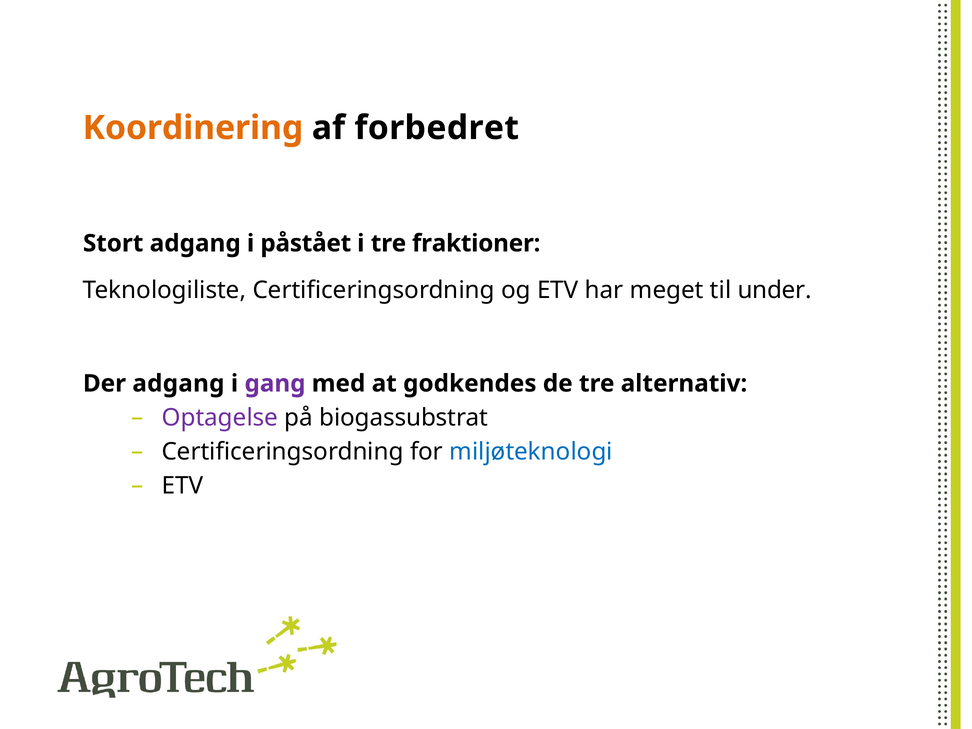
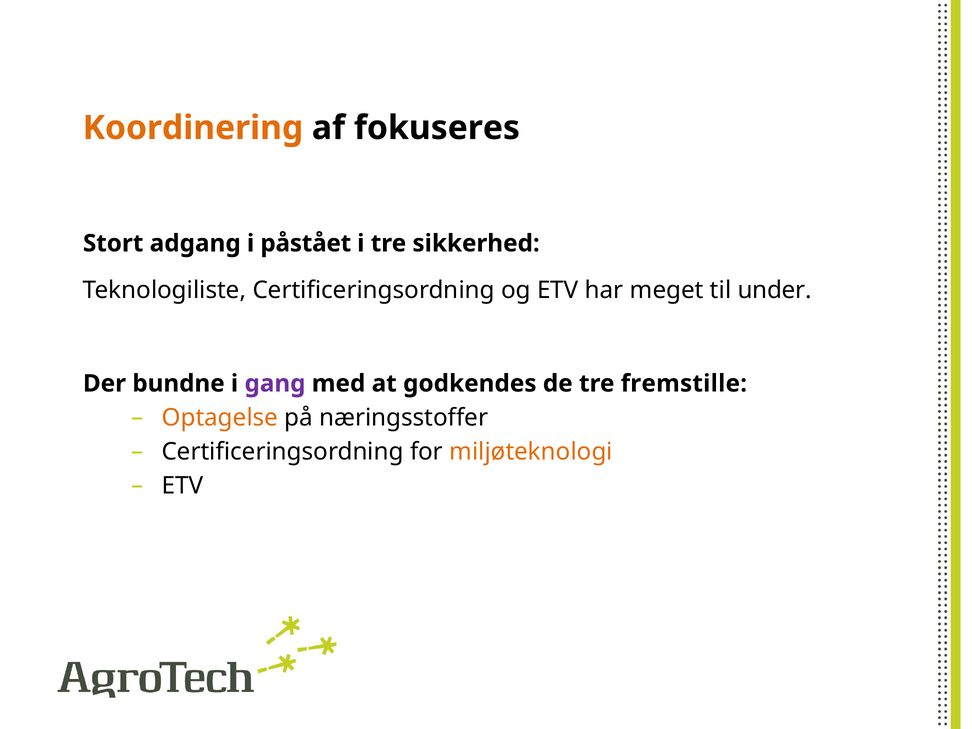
forbedret: forbedret -> fokuseres (437, 128)
fraktioner: fraktioner -> sikkerhed (476, 243)
Der adgang: adgang -> bundne (179, 384)
alternativ: alternativ -> fremstille (684, 384)
Optagelse colour: purple -> orange (220, 418)
biogassubstrat: biogassubstrat -> næringsstoffer (404, 418)
miljøteknologi colour: blue -> orange (531, 452)
